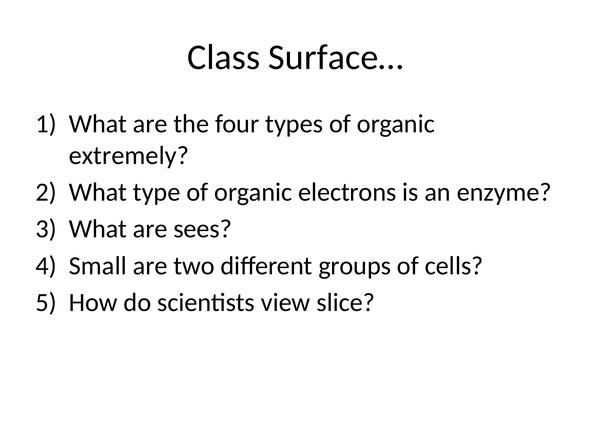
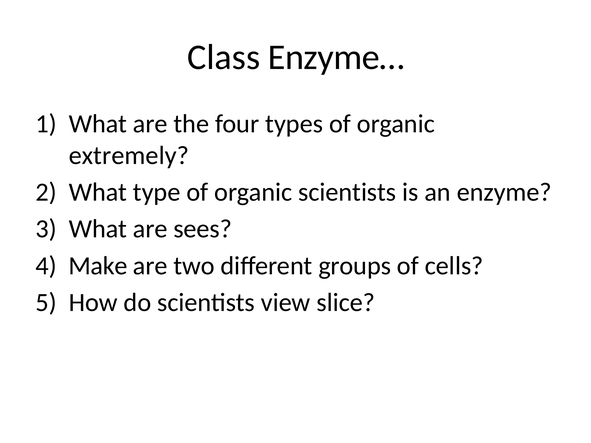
Surface…: Surface… -> Enzyme… (336, 57)
organic electrons: electrons -> scientists (347, 192)
Small: Small -> Make (98, 266)
